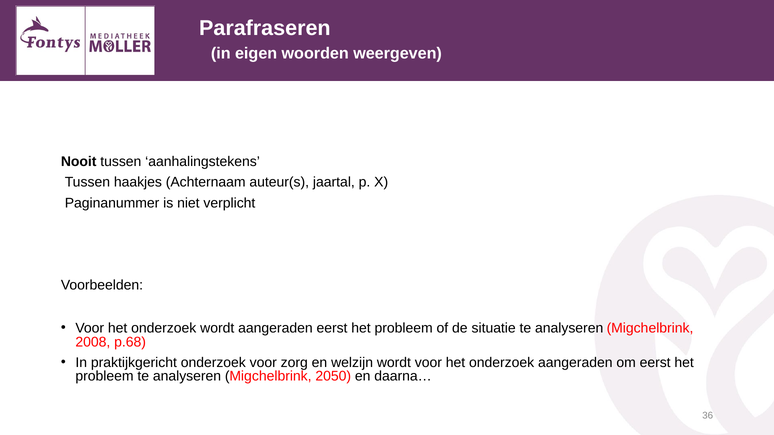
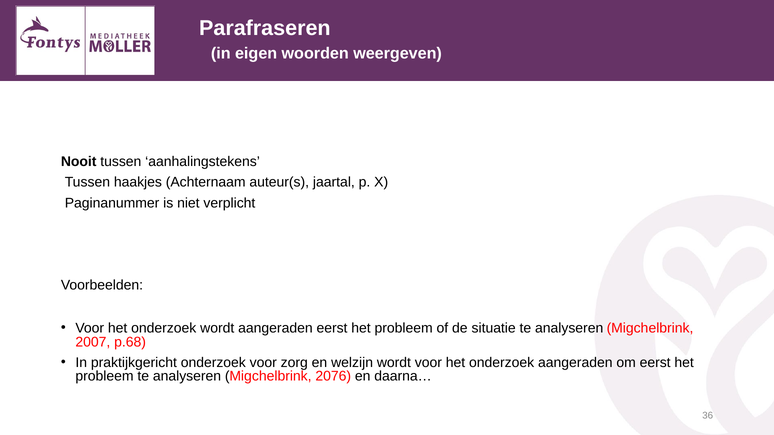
2008: 2008 -> 2007 (93, 342)
2050: 2050 -> 2076 (333, 377)
